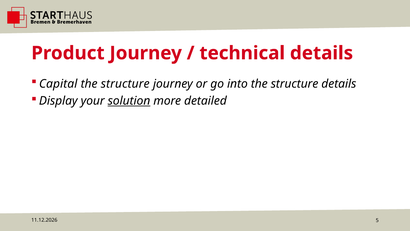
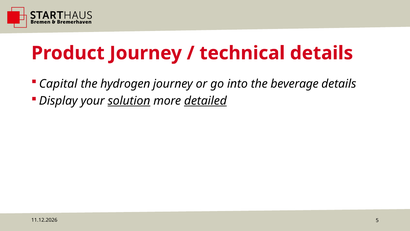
structure: structure -> hydrogen (125, 84)
into the structure: structure -> beverage (295, 84)
detailed underline: none -> present (205, 101)
